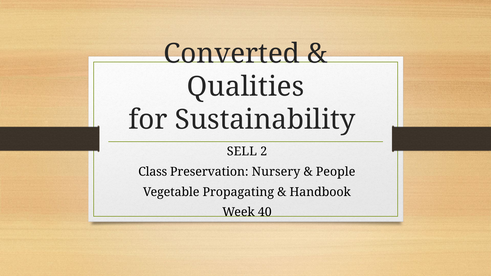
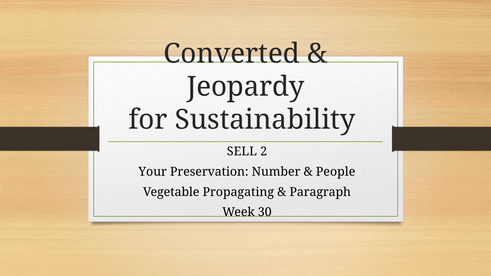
Qualities: Qualities -> Jeopardy (246, 87)
Class: Class -> Your (153, 172)
Nursery: Nursery -> Number (276, 172)
Handbook: Handbook -> Paragraph (320, 192)
40: 40 -> 30 (265, 212)
